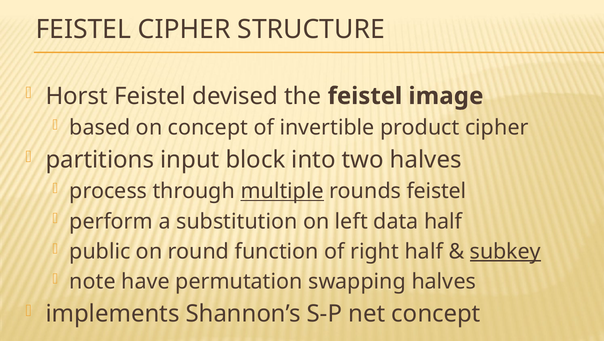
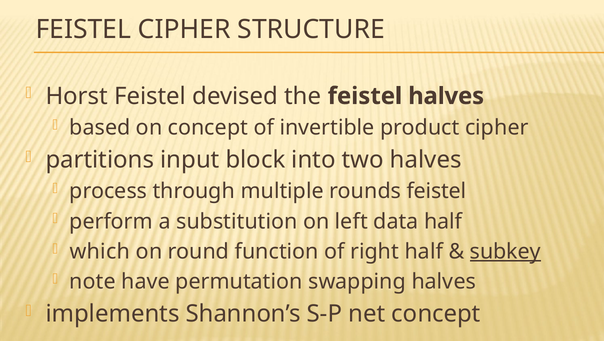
feistel image: image -> halves (446, 96)
multiple underline: present -> none (282, 191)
public: public -> which (100, 251)
